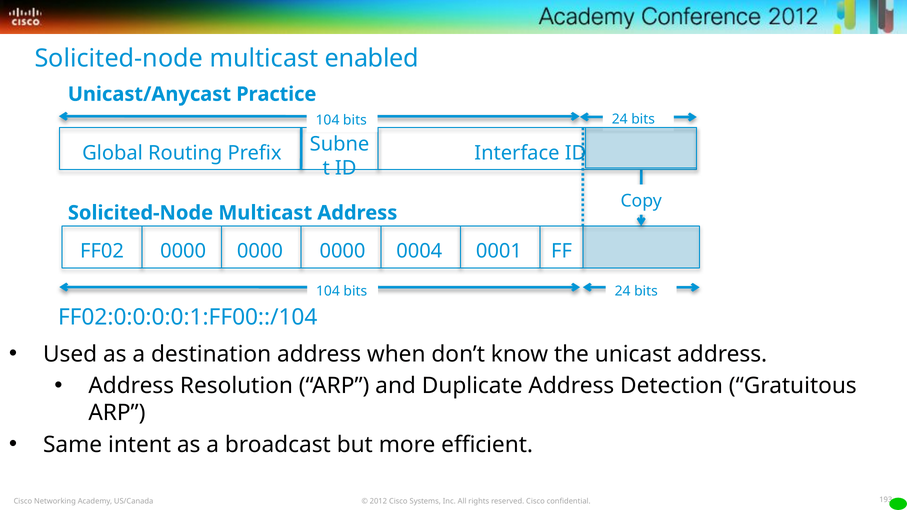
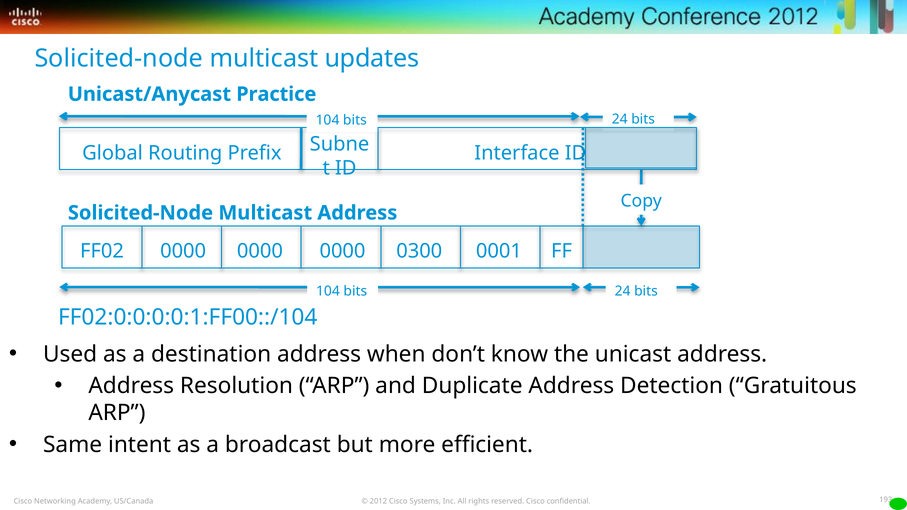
enabled: enabled -> updates (372, 59)
0004: 0004 -> 0300 (419, 251)
